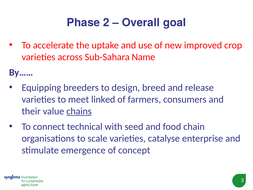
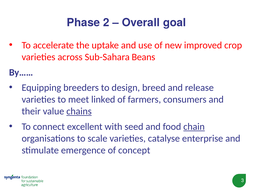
Name: Name -> Beans (143, 57)
technical: technical -> excellent (85, 126)
chain underline: none -> present (194, 126)
